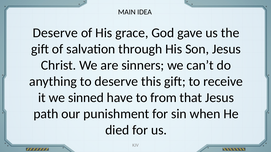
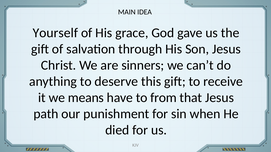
Deserve: Deserve -> Yourself (55, 33)
sinned: sinned -> means (86, 98)
